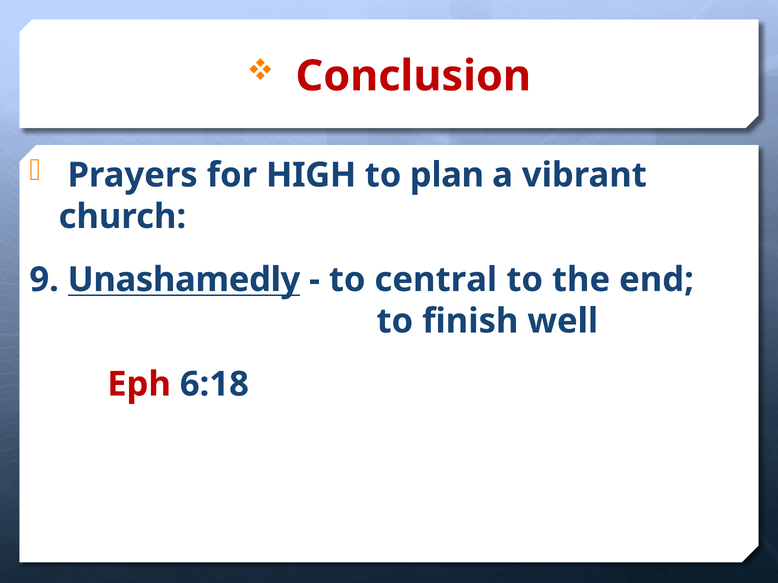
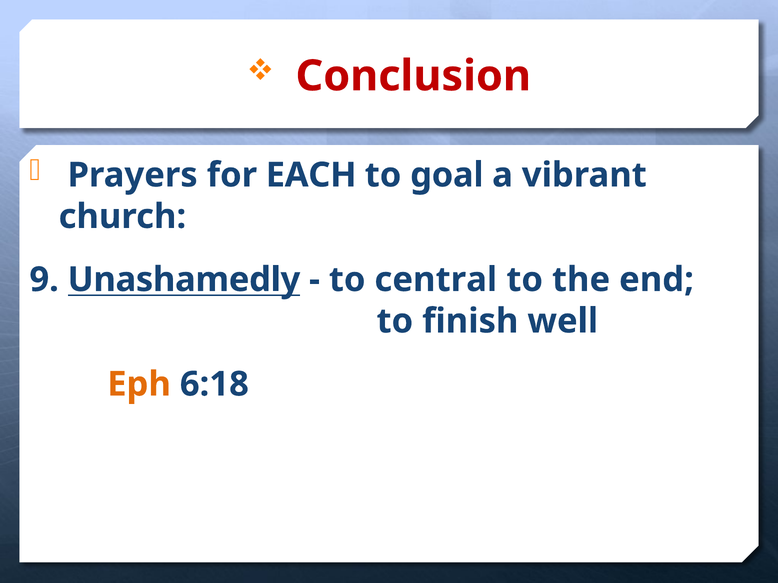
HIGH: HIGH -> EACH (311, 175)
plan: plan -> goal (447, 175)
Eph colour: red -> orange (139, 385)
